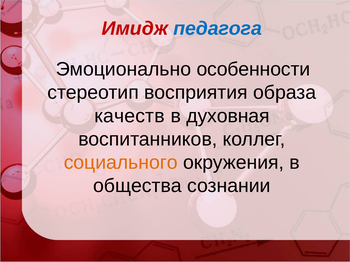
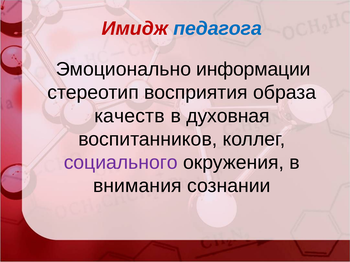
особенности: особенности -> информации (253, 69)
социального colour: orange -> purple (121, 163)
общества: общества -> внимания (137, 186)
